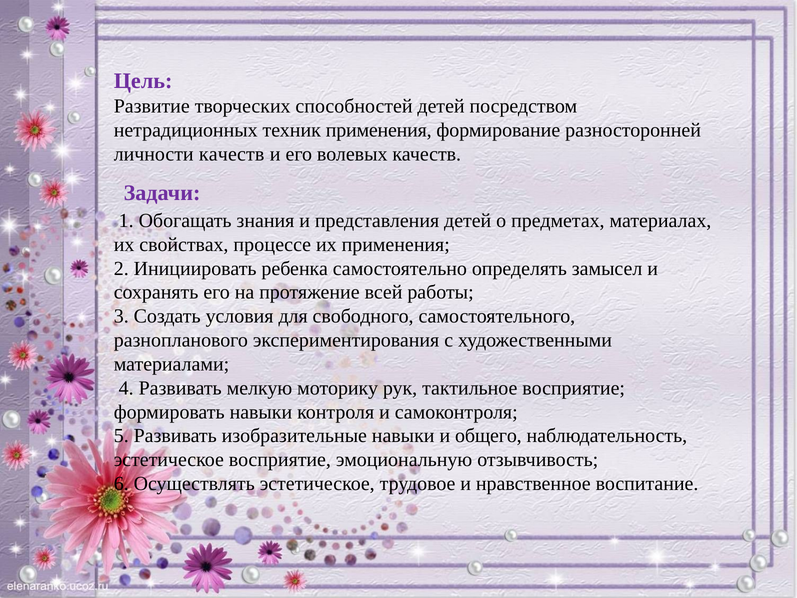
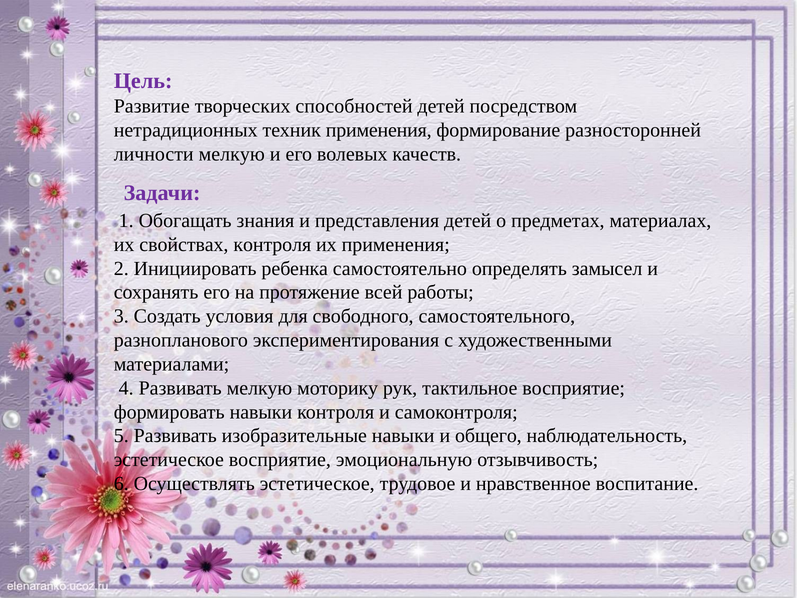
личности качеств: качеств -> мелкую (232, 154)
свойствах процессе: процессе -> контроля (272, 244)
